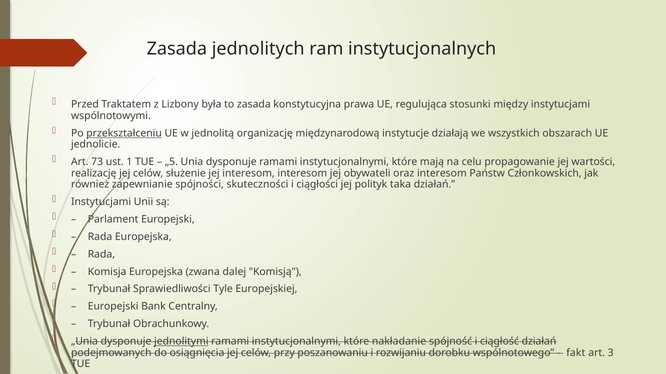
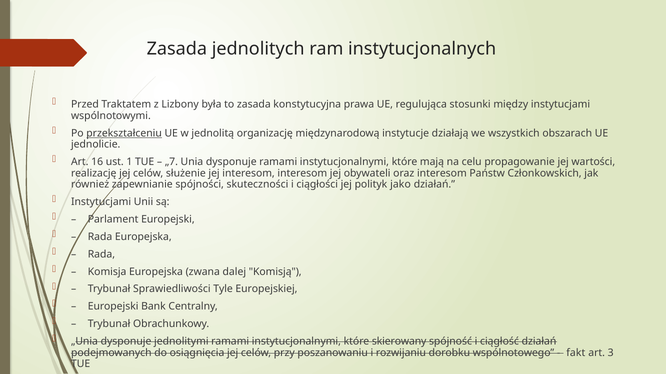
73: 73 -> 16 (97, 162)
„5: „5 -> „7 (171, 162)
taka: taka -> jako (400, 185)
jednolitymi underline: present -> none (181, 342)
nakładanie: nakładanie -> skierowany (399, 342)
